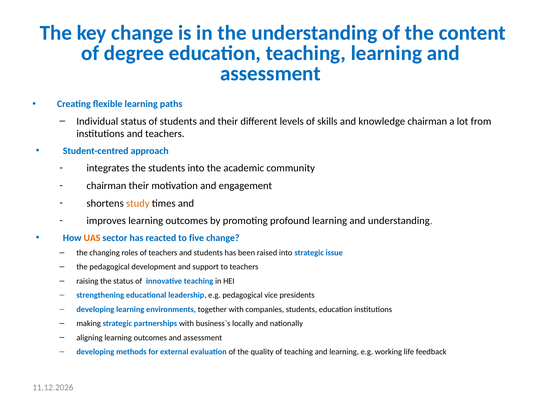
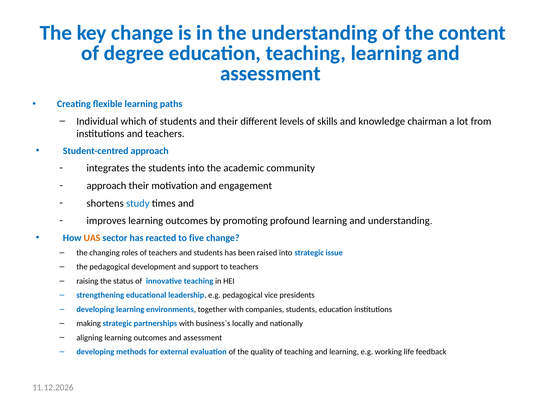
Individual status: status -> which (133, 121)
chairman: chairman -> approach (106, 185)
study colour: orange -> blue (138, 203)
